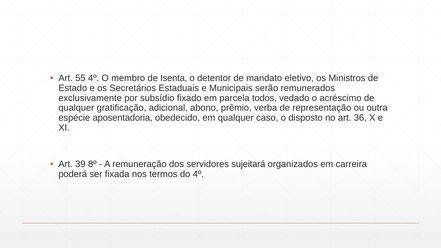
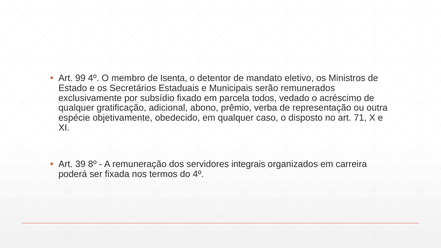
55: 55 -> 99 (80, 78)
aposentadoria: aposentadoria -> objetivamente (123, 118)
36: 36 -> 71 (360, 118)
sujeitará: sujeitará -> integrais (248, 164)
